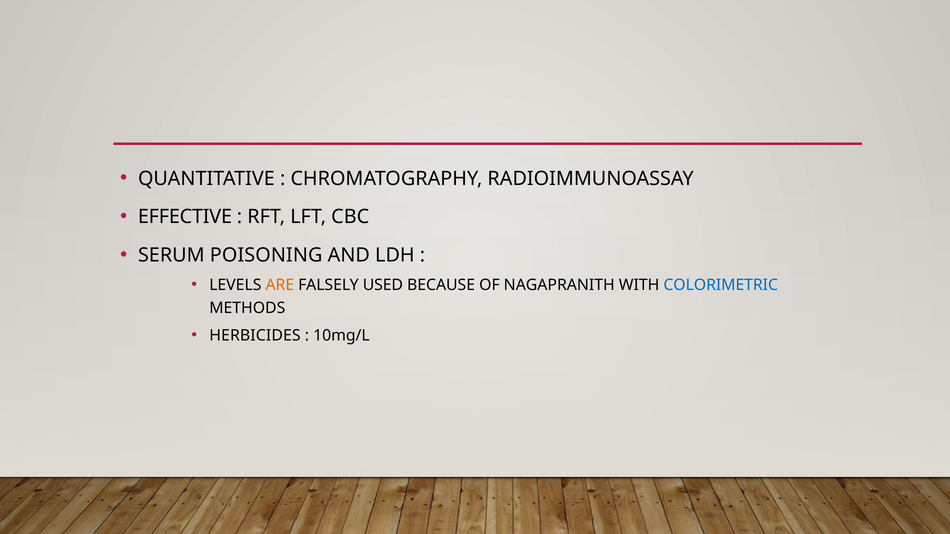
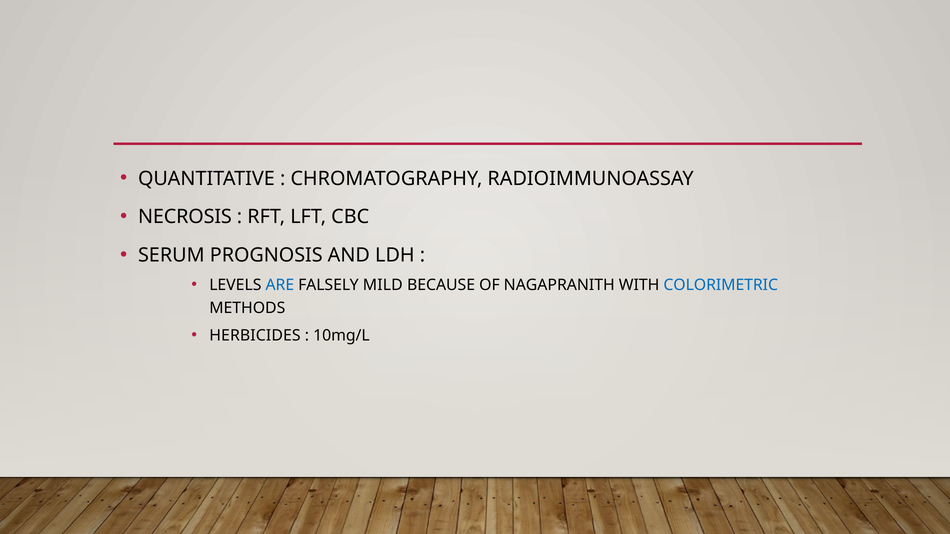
EFFECTIVE: EFFECTIVE -> NECROSIS (185, 217)
POISONING: POISONING -> PROGNOSIS (266, 255)
ARE colour: orange -> blue (280, 285)
USED: USED -> MILD (383, 285)
